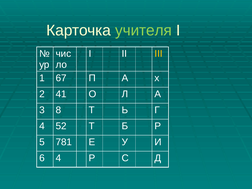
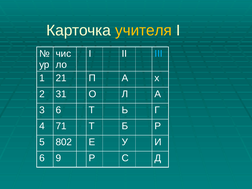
учителя colour: light green -> yellow (143, 30)
III colour: yellow -> light blue (159, 54)
67: 67 -> 21 (61, 78)
41: 41 -> 31 (61, 94)
3 8: 8 -> 6 (58, 110)
52: 52 -> 71 (61, 126)
781: 781 -> 802 (64, 142)
6 4: 4 -> 9 (58, 158)
